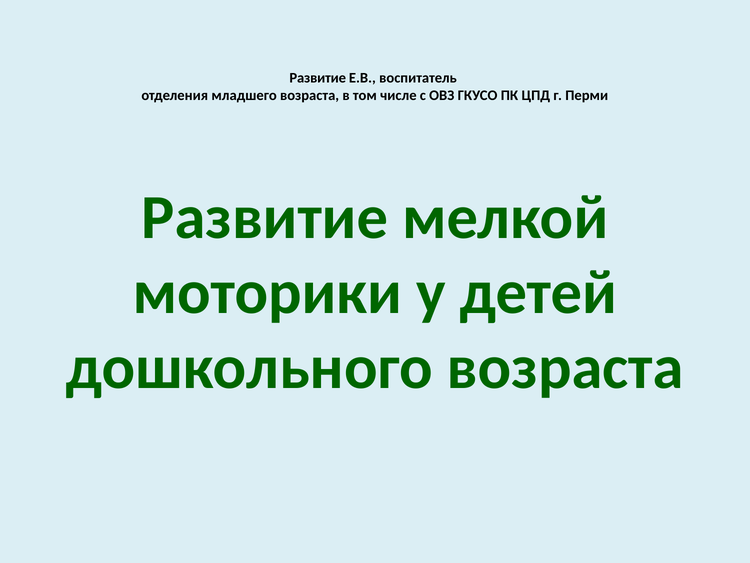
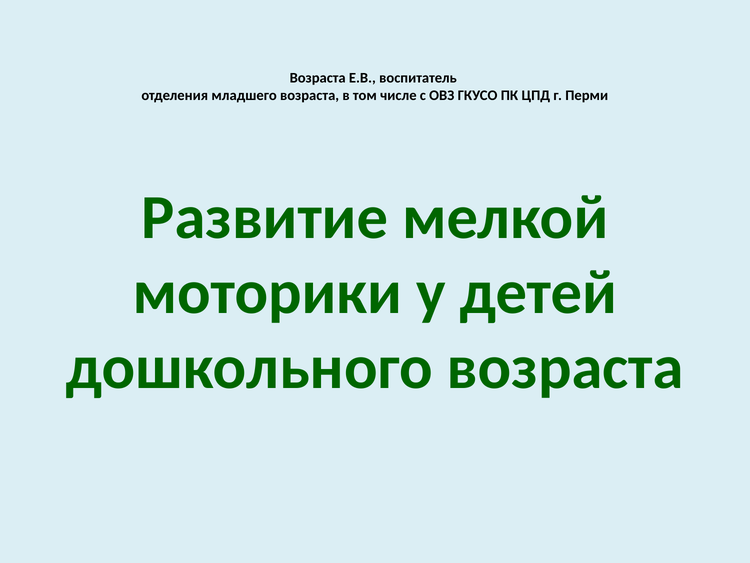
Развитие: Развитие -> Возраста (318, 78)
